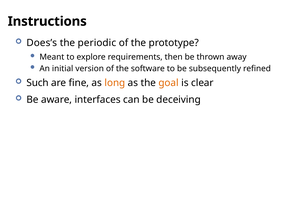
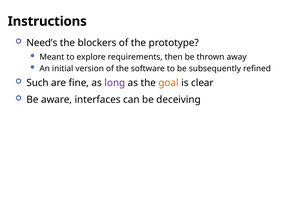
Does’s: Does’s -> Need’s (42, 43)
periodic: periodic -> blockers (97, 43)
long colour: orange -> purple (115, 83)
